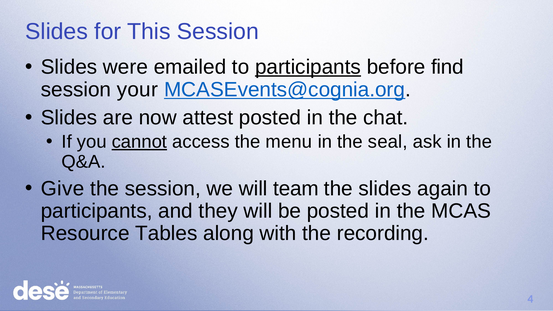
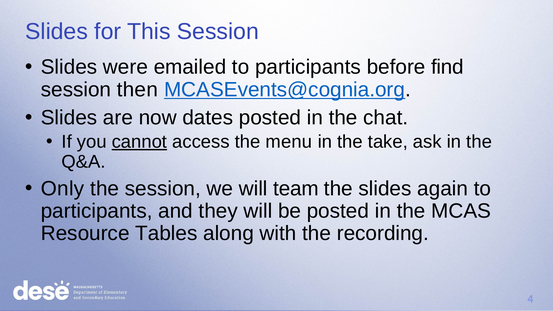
participants underline: present -> none (308, 67)
your: your -> then (137, 90)
attest: attest -> dates (208, 118)
seal: seal -> take (388, 142)
Give: Give -> Only (63, 189)
